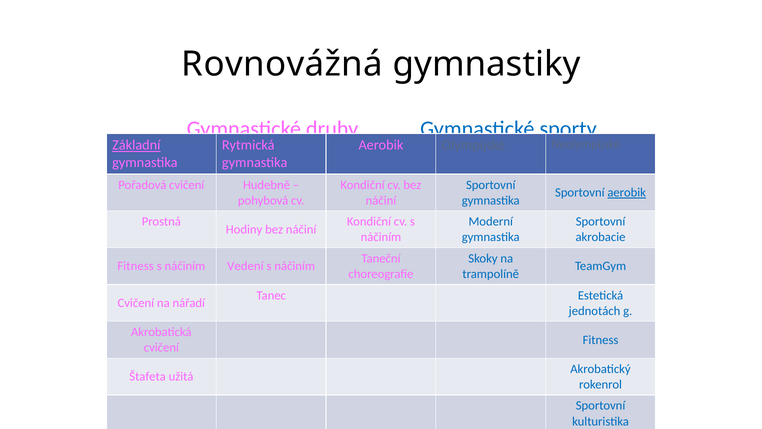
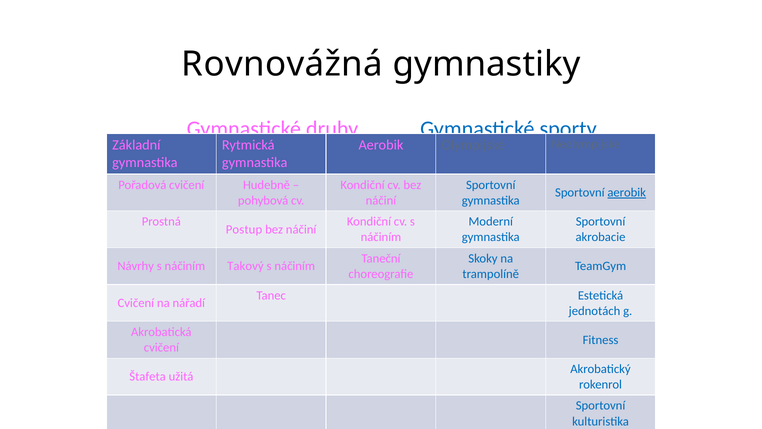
Základní underline: present -> none (136, 145)
Hodiny: Hodiny -> Postup (244, 229)
Fitness: Fitness -> Návrhy (136, 266)
Vedení: Vedení -> Takový (245, 266)
